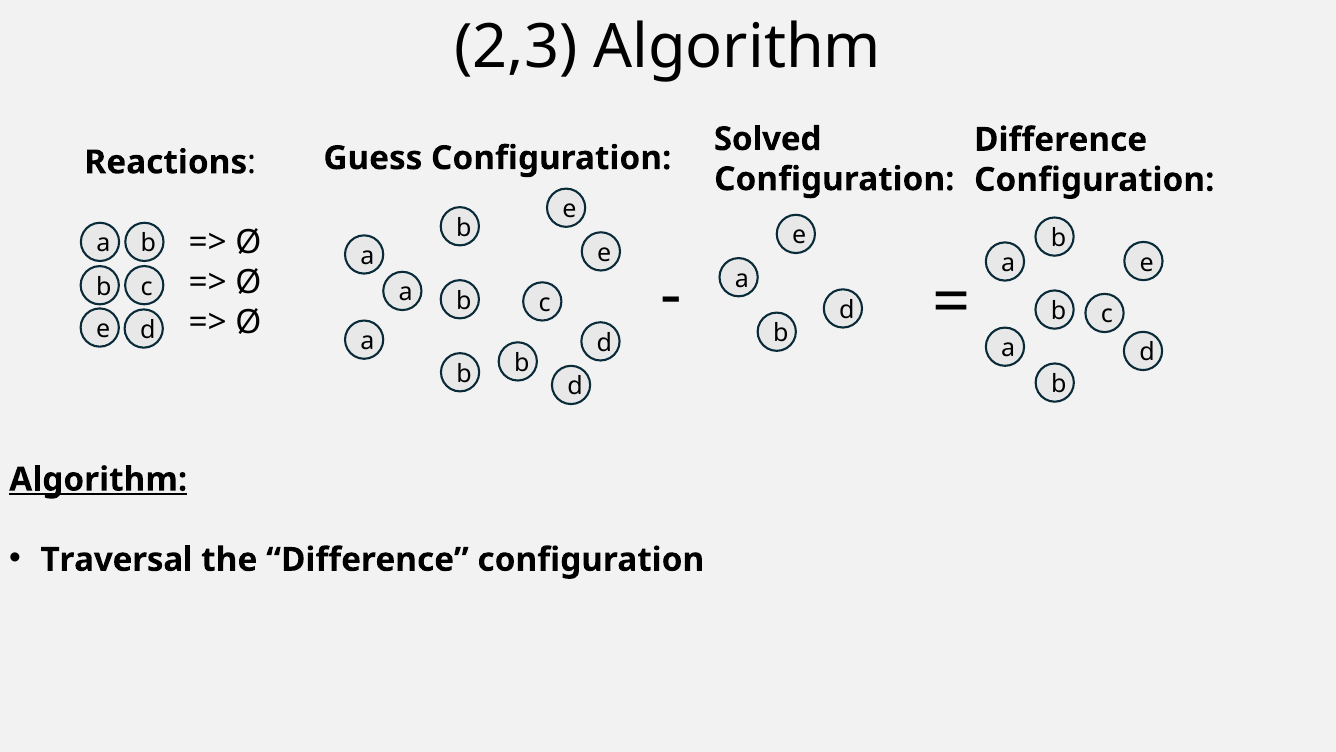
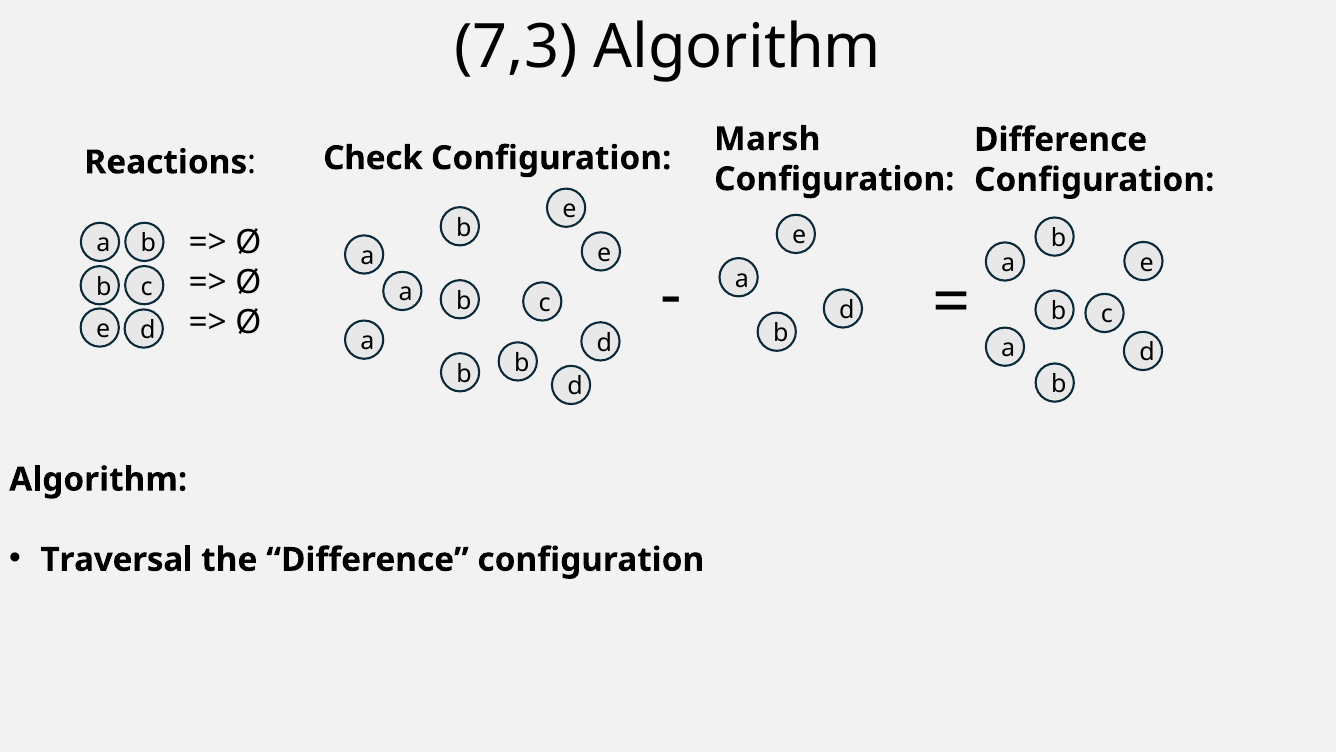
2,3: 2,3 -> 7,3 (516, 47)
Solved: Solved -> Marsh (767, 139)
Guess: Guess -> Check (373, 158)
Algorithm underline: present -> none (98, 479)
